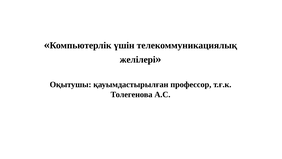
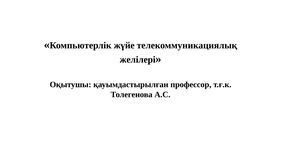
үшін: үшін -> жүйе (124, 45)
